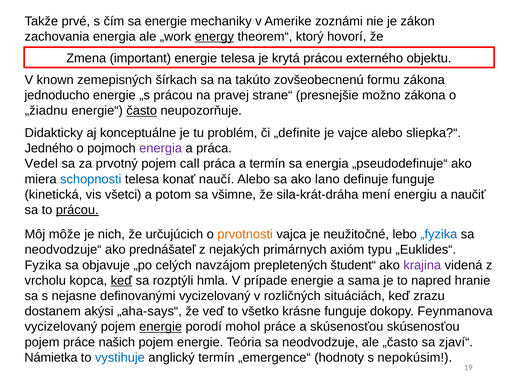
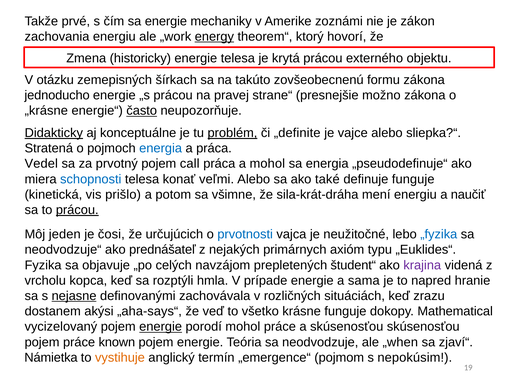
zachovania energia: energia -> energiu (114, 36)
important: important -> historicky (140, 58)
known: known -> otázku (55, 80)
„žiadnu: „žiadnu -> „krásne (46, 111)
Didakticky underline: none -> present (54, 133)
problém underline: none -> present (232, 133)
Jedného: Jedného -> Stratená (49, 148)
energia colour: purple -> blue (161, 148)
a termín: termín -> mohol (267, 164)
naučí: naučí -> veľmi (217, 179)
lano: lano -> také (327, 179)
všetci: všetci -> prišlo (123, 194)
môže: môže -> jeden (65, 234)
nich: nich -> čosi (111, 234)
prvotnosti colour: orange -> blue (245, 234)
keď underline: present -> none (121, 280)
nejasne underline: none -> present (74, 296)
definovanými vycizelovaný: vycizelovaný -> zachovávala (215, 296)
Feynmanova: Feynmanova -> Mathematical (455, 311)
našich: našich -> known (117, 342)
„často: „často -> „when (400, 342)
vystihuje colour: blue -> orange (120, 357)
hodnoty: hodnoty -> pojmom (339, 357)
